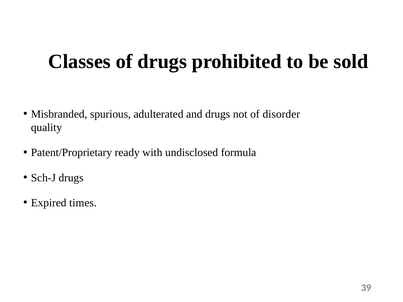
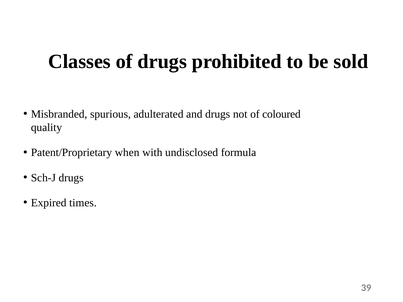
disorder: disorder -> coloured (281, 114)
ready: ready -> when (127, 153)
